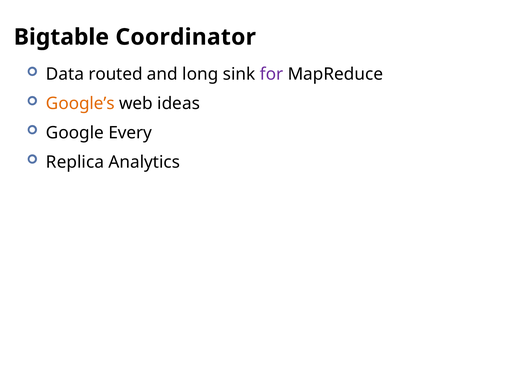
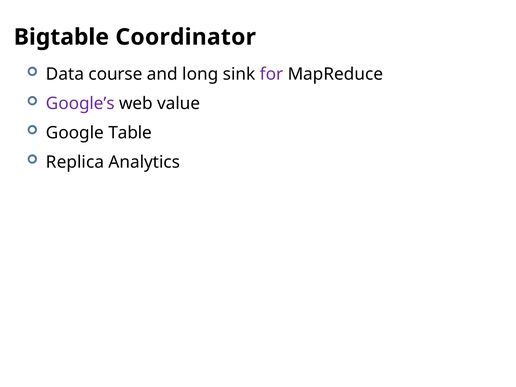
routed: routed -> course (116, 74)
Google’s colour: orange -> purple (80, 104)
ideas: ideas -> value (179, 104)
Every: Every -> Table (130, 133)
